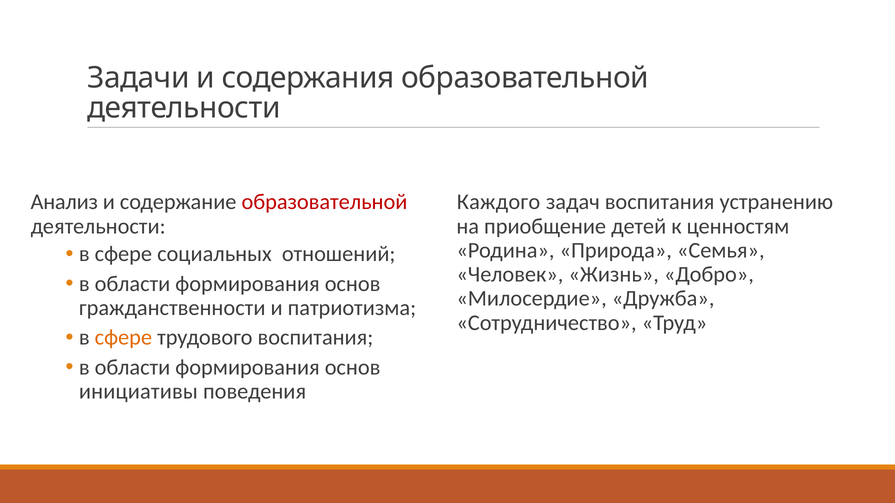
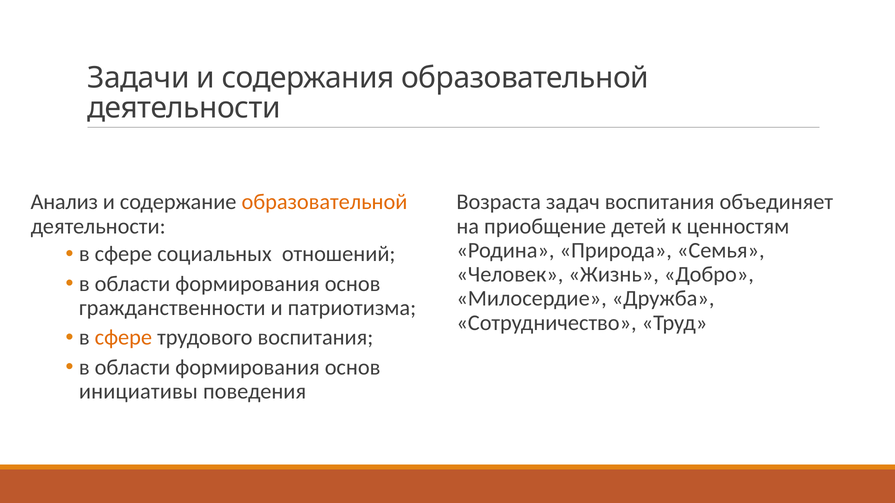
образовательной colour: red -> orange (324, 202)
Каждого: Каждого -> Возраста (499, 202)
устранению: устранению -> объединяет (776, 202)
